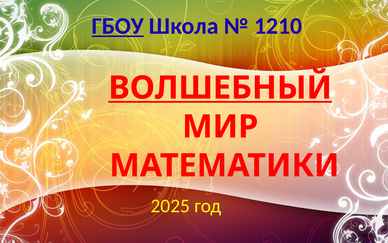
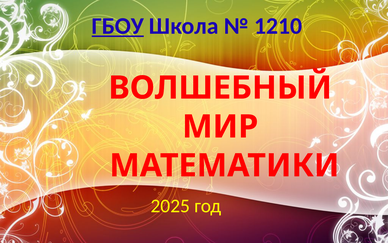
ВОЛШЕБНЫЙ underline: present -> none (220, 88)
